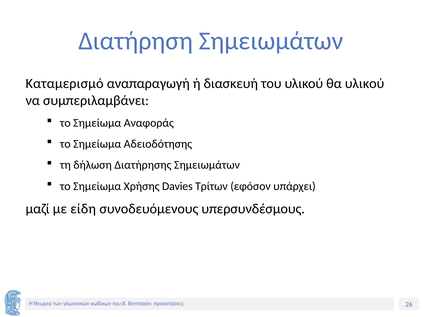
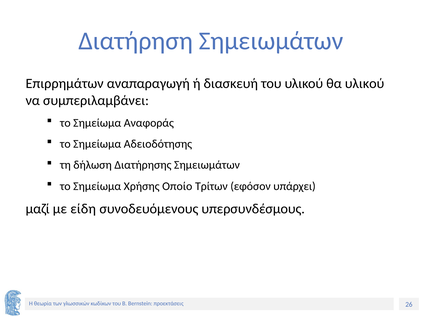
Καταμερισμό: Καταμερισμό -> Επιρρημάτων (65, 83)
Davies: Davies -> Οποίο (177, 186)
